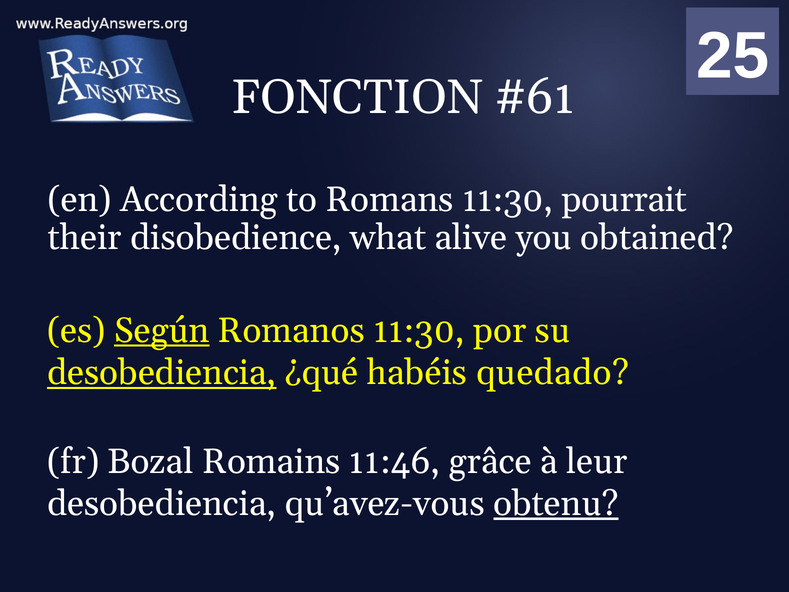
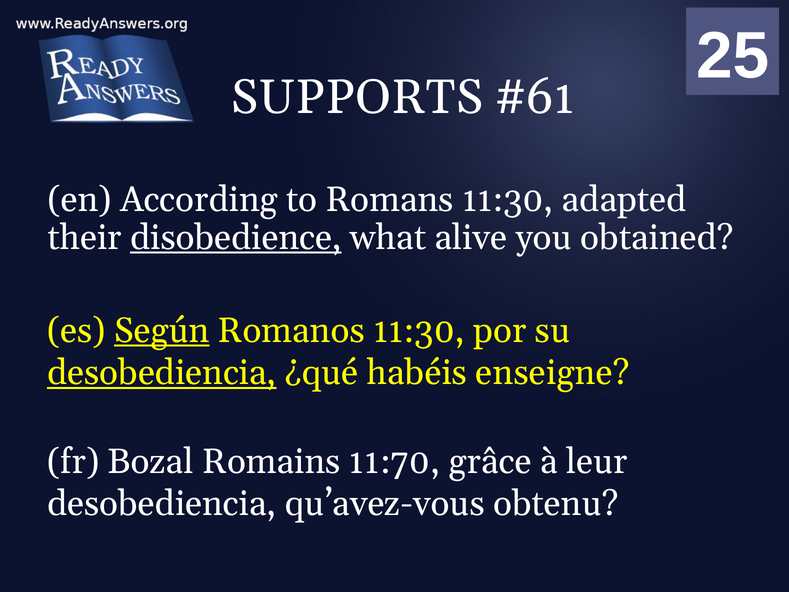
FONCTION: FONCTION -> SUPPORTS (357, 97)
pourrait: pourrait -> adapted (624, 200)
disobedience underline: none -> present (236, 237)
quedado: quedado -> enseigne (552, 373)
11:46: 11:46 -> 11:70 (395, 461)
obtenu underline: present -> none (556, 503)
